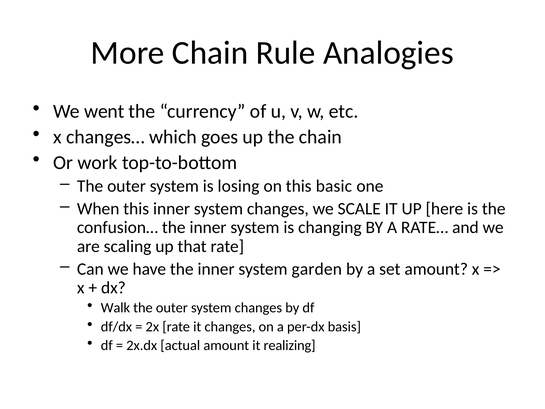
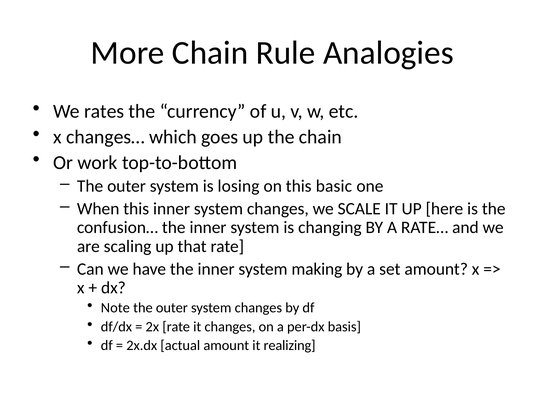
went: went -> rates (104, 111)
garden: garden -> making (317, 269)
Walk: Walk -> Note (115, 308)
